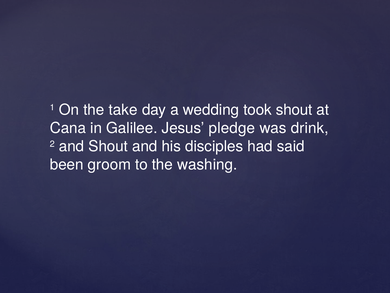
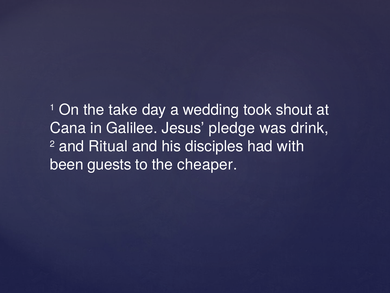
and Shout: Shout -> Ritual (108, 146)
said: said -> with (291, 146)
groom: groom -> guests (109, 164)
washing: washing -> cheaper (207, 164)
